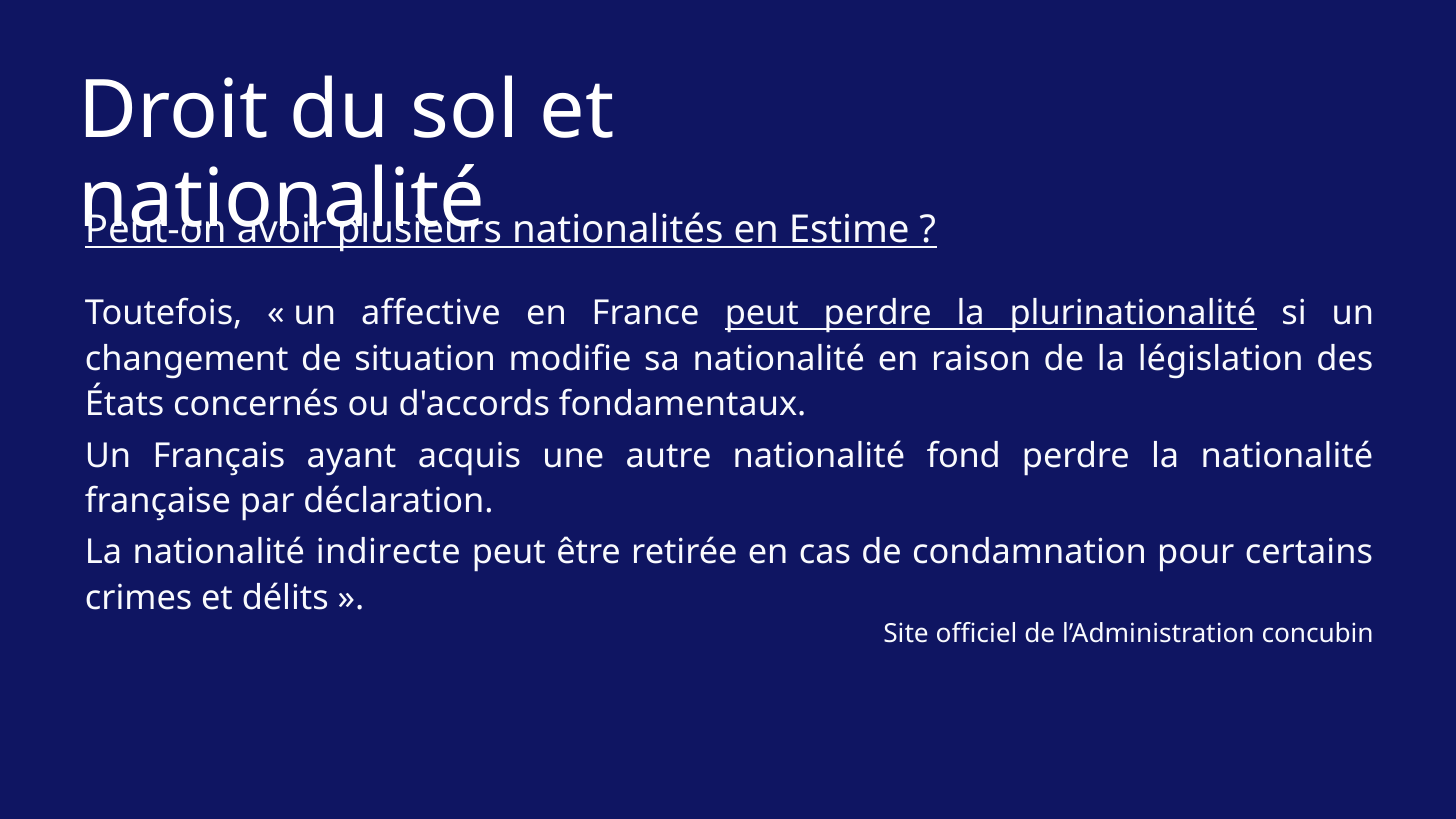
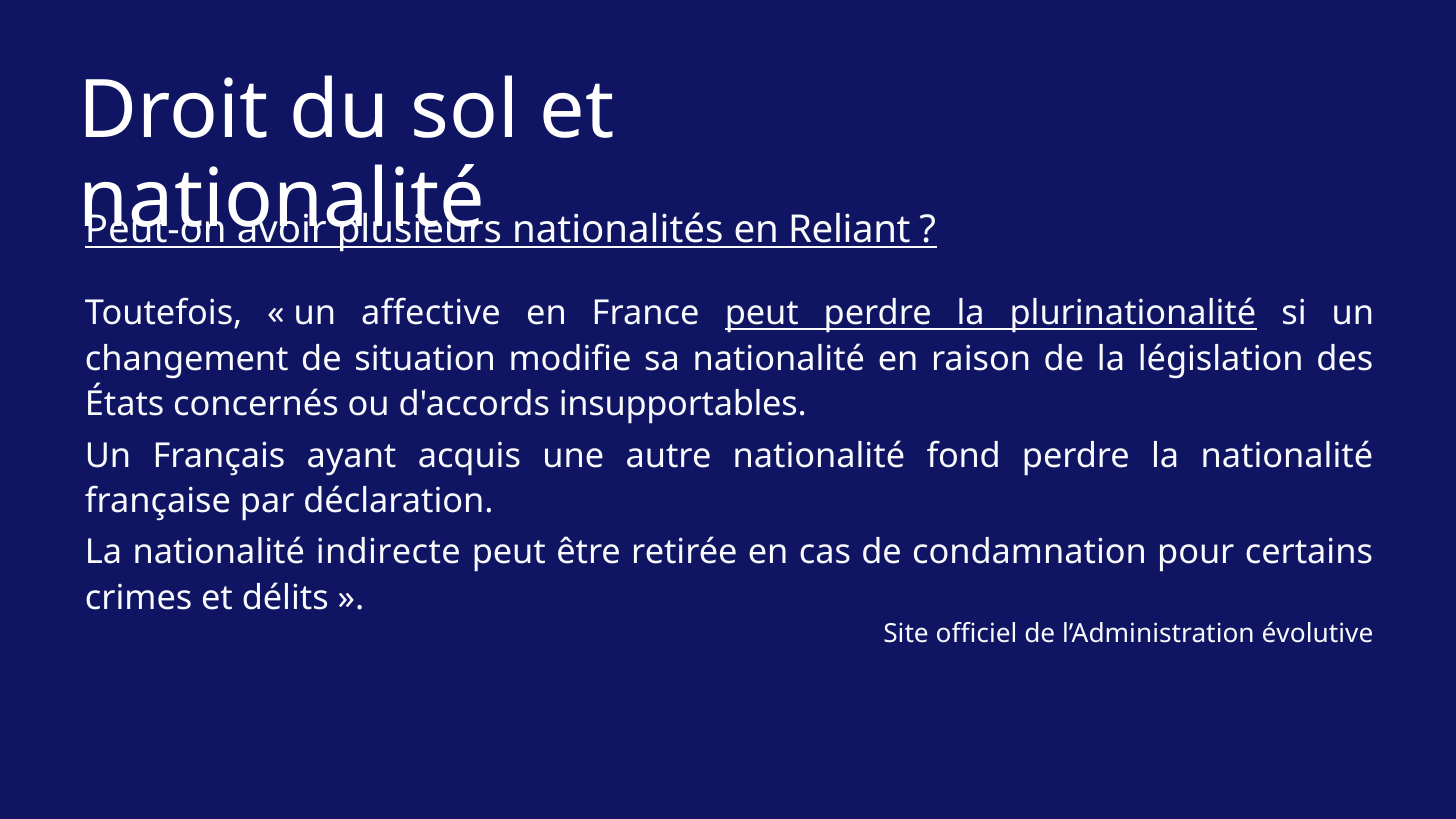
Estime: Estime -> Reliant (849, 230)
fondamentaux: fondamentaux -> insupportables (683, 404)
concubin: concubin -> évolutive (1318, 634)
